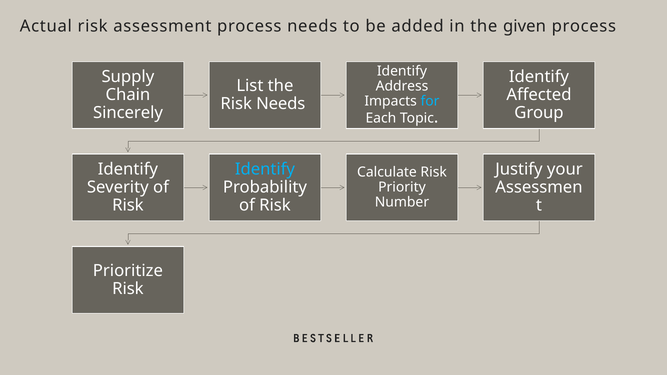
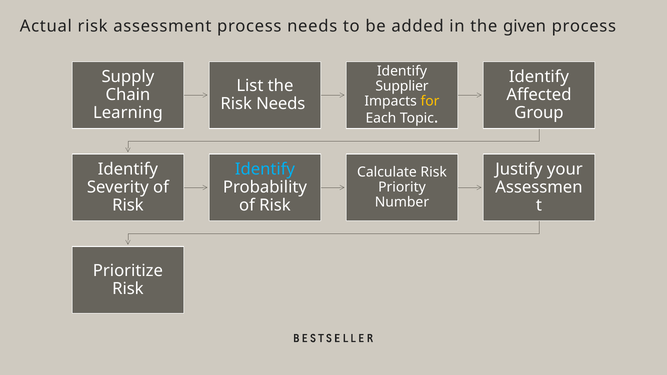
Address: Address -> Supplier (402, 86)
for colour: light blue -> yellow (430, 101)
Sincerely: Sincerely -> Learning (128, 113)
